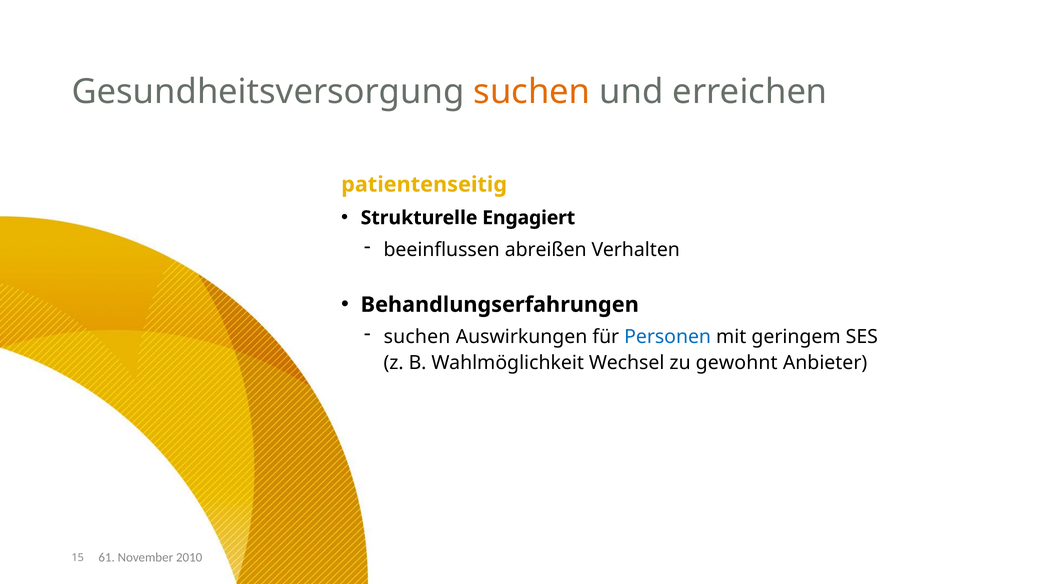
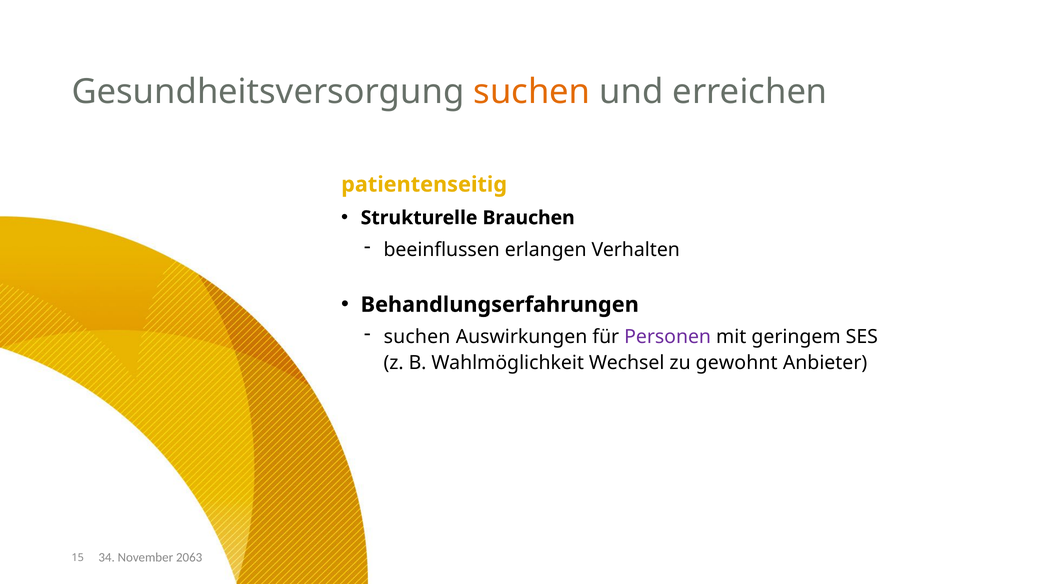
Engagiert: Engagiert -> Brauchen (529, 218)
abreißen: abreißen -> erlangen (546, 250)
Personen colour: blue -> purple (668, 337)
61: 61 -> 34 (107, 558)
2010: 2010 -> 2063 (189, 558)
